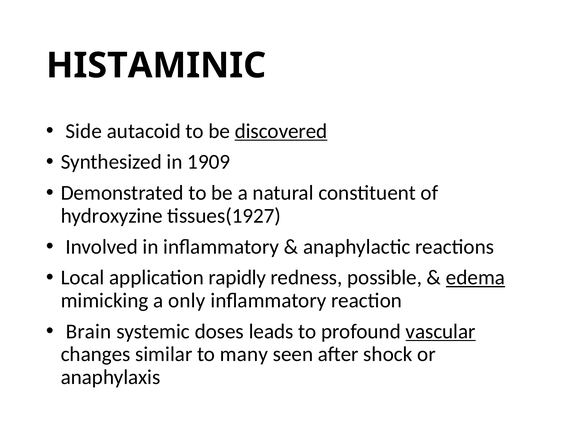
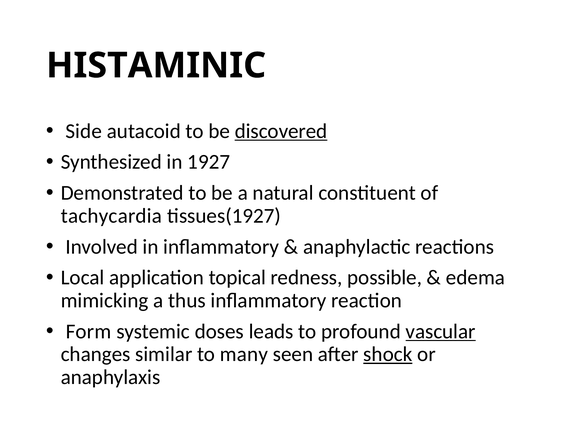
1909: 1909 -> 1927 (209, 162)
hydroxyzine: hydroxyzine -> tachycardia (111, 216)
rapidly: rapidly -> topical (237, 278)
edema underline: present -> none (475, 278)
only: only -> thus (187, 300)
Brain: Brain -> Form (89, 331)
shock underline: none -> present (388, 354)
